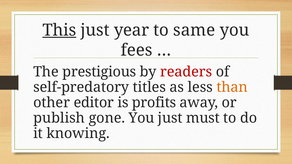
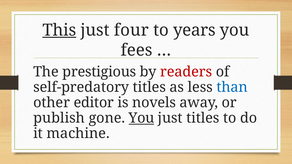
year: year -> four (131, 30)
same: same -> years (194, 30)
than colour: orange -> blue (232, 87)
profits: profits -> novels (154, 103)
You underline: none -> present (141, 118)
just must: must -> titles (203, 118)
knowing: knowing -> machine (78, 134)
